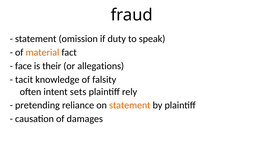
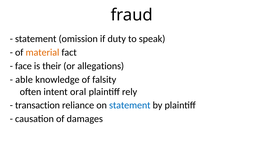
tacit: tacit -> able (24, 79)
sets: sets -> oral (78, 91)
pretending: pretending -> transaction (37, 105)
statement colour: orange -> blue (130, 105)
